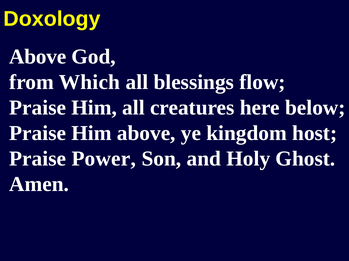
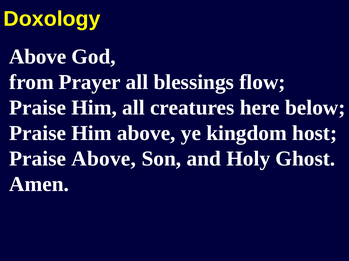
Which: Which -> Prayer (90, 82)
Praise Power: Power -> Above (104, 159)
